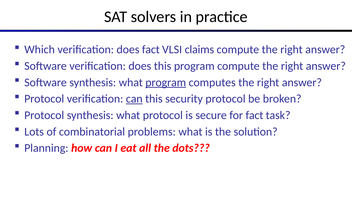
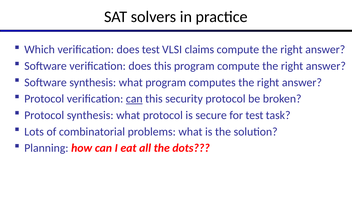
does fact: fact -> test (151, 50)
program underline: present -> none (166, 82)
for fact: fact -> test (254, 115)
